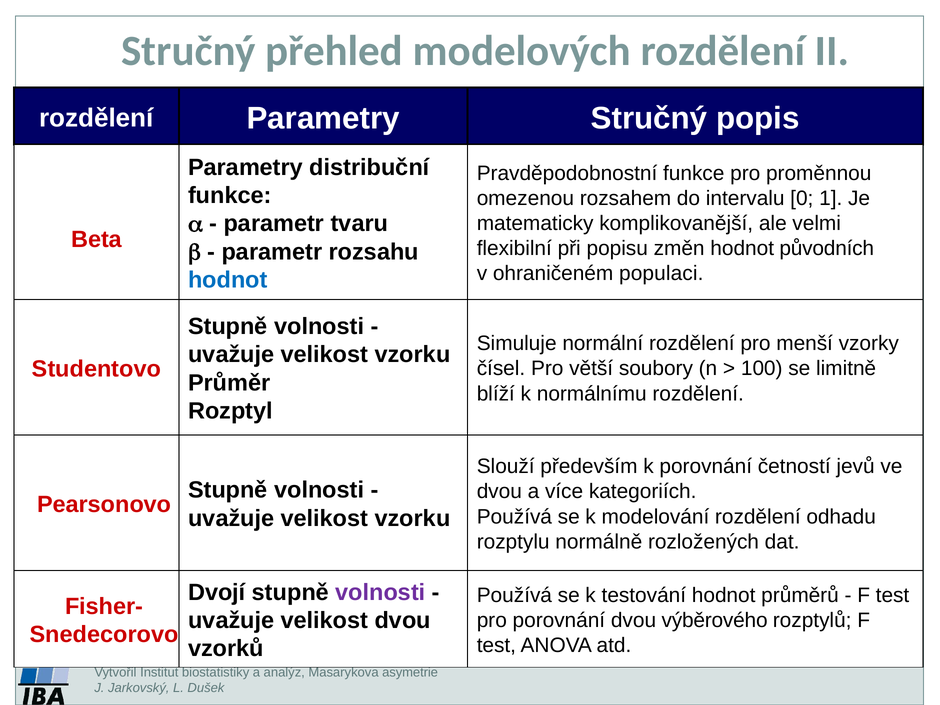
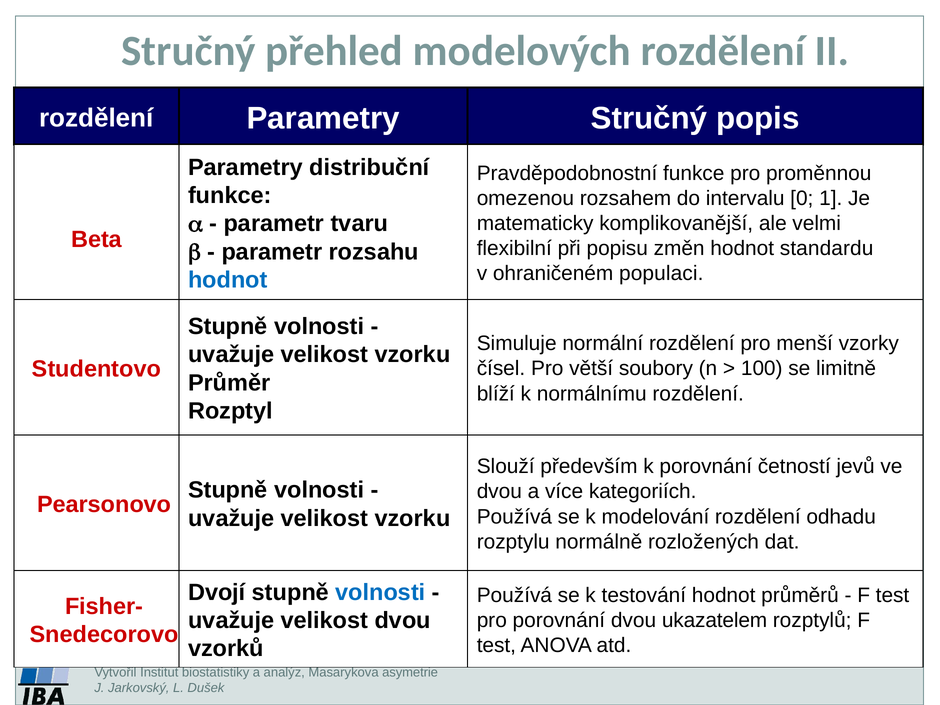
původních: původních -> standardu (827, 249)
volnosti colour: purple -> blue (380, 592)
výběrového: výběrového -> ukazatelem (715, 620)
